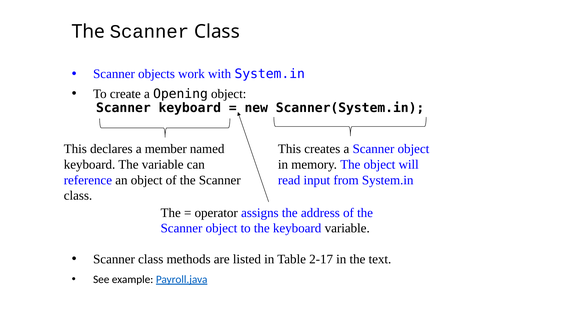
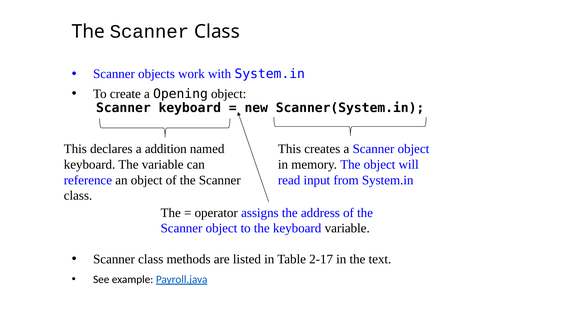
member: member -> addition (166, 149)
